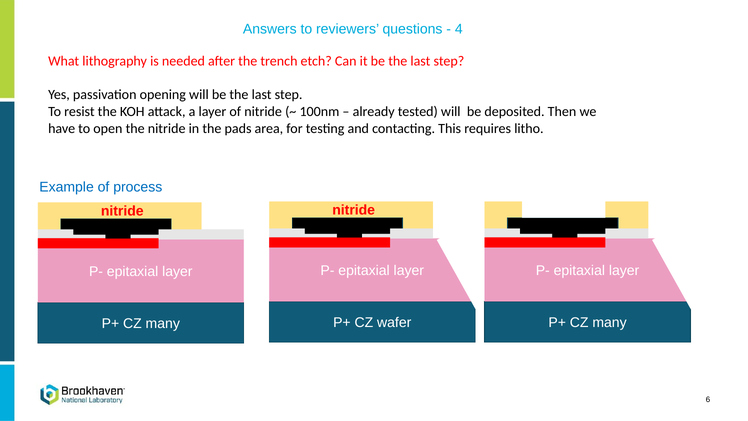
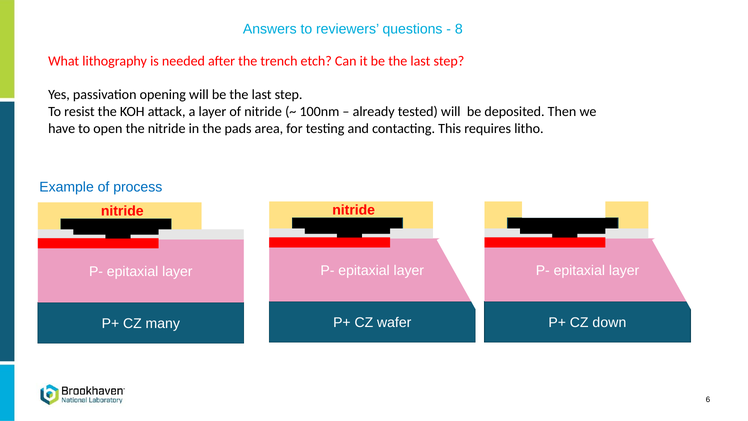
4: 4 -> 8 (459, 29)
many: many -> down (609, 323)
